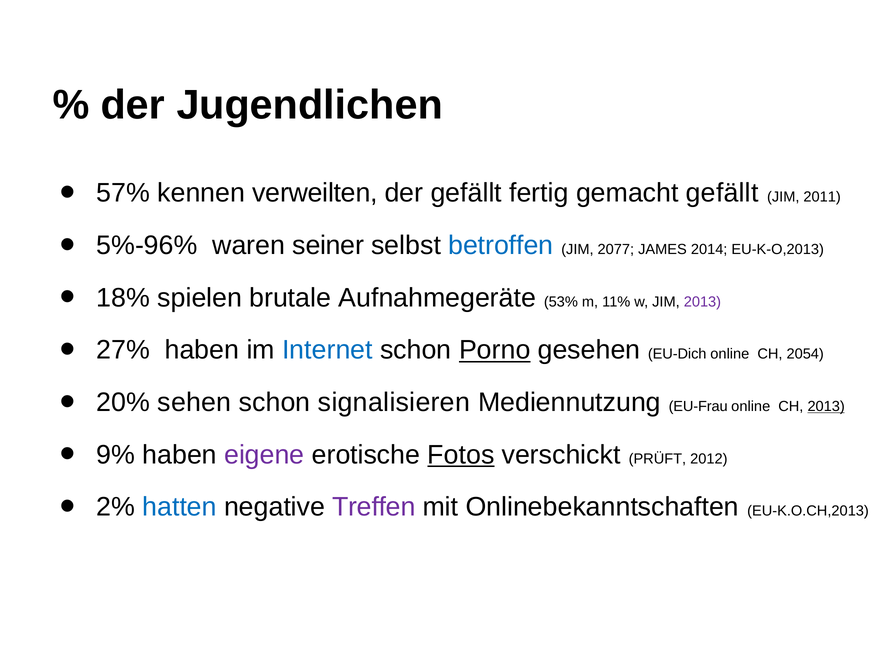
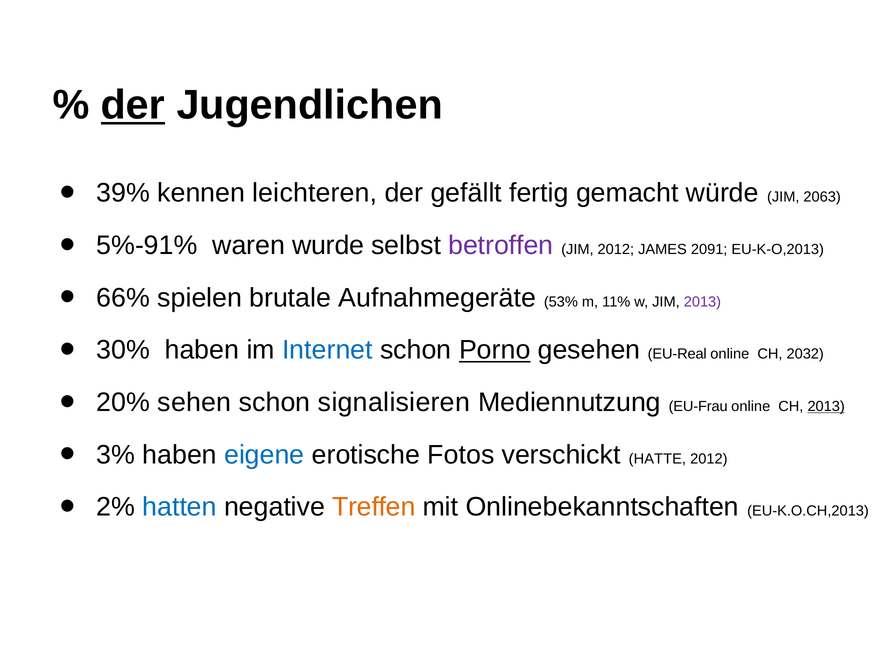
der underline: none -> present (133, 105)
57%: 57% -> 39% (123, 193)
verweilten: verweilten -> leichteren (315, 193)
gemacht gefällt: gefällt -> würde (722, 193)
2011: 2011 -> 2063 (822, 197)
5%-96%: 5%-96% -> 5%-91% (147, 245)
seiner: seiner -> wurde (328, 245)
betroffen colour: blue -> purple (501, 245)
JIM 2077: 2077 -> 2012 (616, 249)
2014: 2014 -> 2091 (709, 249)
18%: 18% -> 66% (123, 298)
27%: 27% -> 30% (123, 350)
EU-Dich: EU-Dich -> EU-Real (677, 354)
2054: 2054 -> 2032 (805, 354)
9%: 9% -> 3% (116, 455)
eigene colour: purple -> blue (264, 455)
Fotos underline: present -> none (461, 455)
PRÜFT: PRÜFT -> HATTE (657, 459)
Treffen colour: purple -> orange (374, 507)
